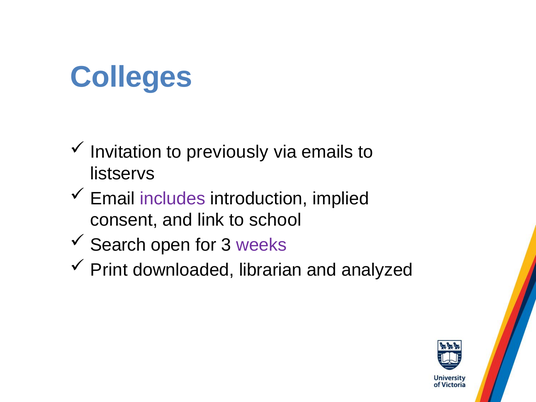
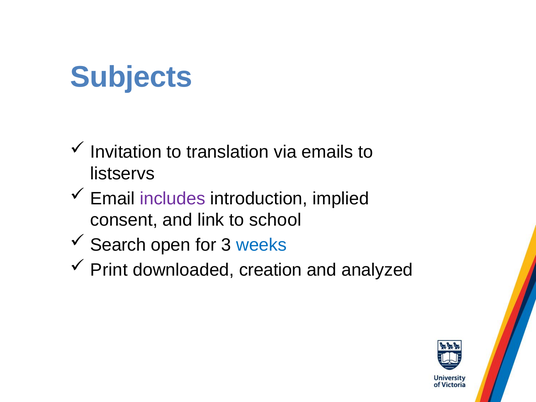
Colleges: Colleges -> Subjects (131, 77)
previously: previously -> translation (228, 152)
weeks colour: purple -> blue (261, 245)
librarian: librarian -> creation (270, 270)
